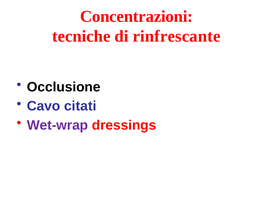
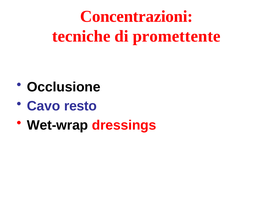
rinfrescante: rinfrescante -> promettente (177, 36)
citati: citati -> resto (80, 107)
Wet-wrap colour: purple -> black (58, 126)
